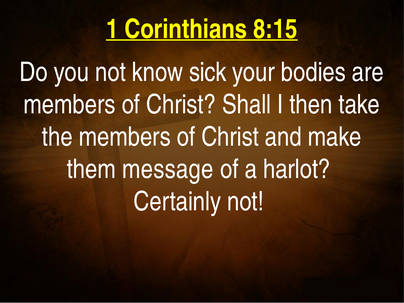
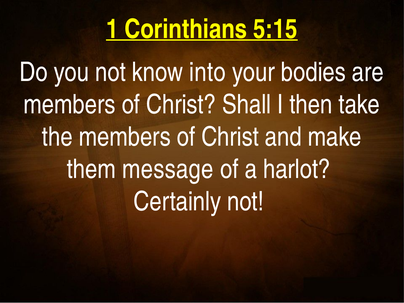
8:15: 8:15 -> 5:15 (275, 29)
sick: sick -> into (208, 72)
